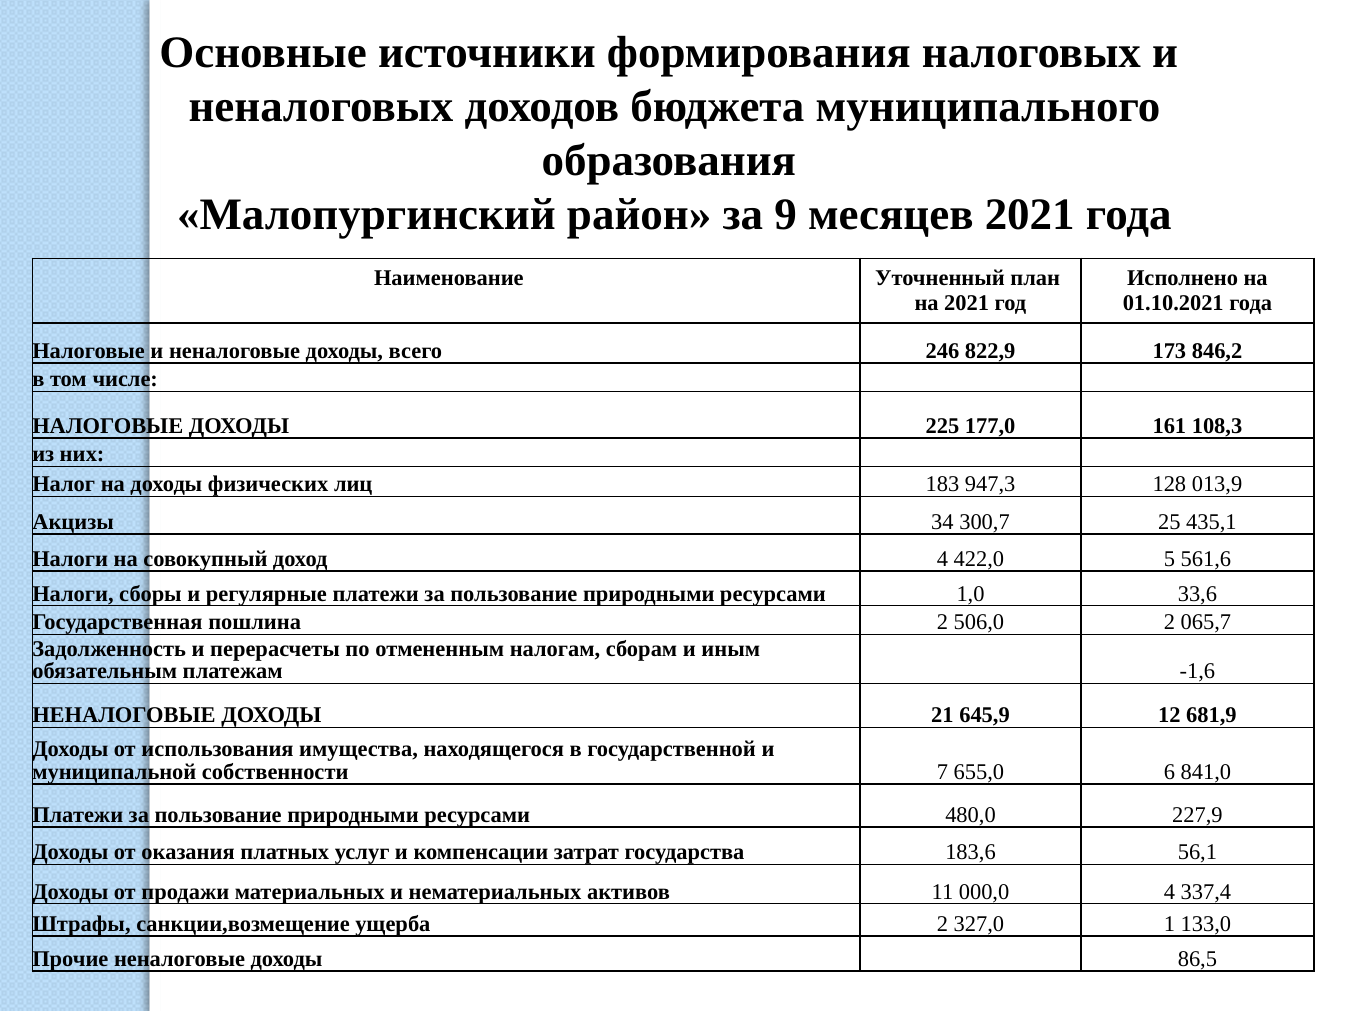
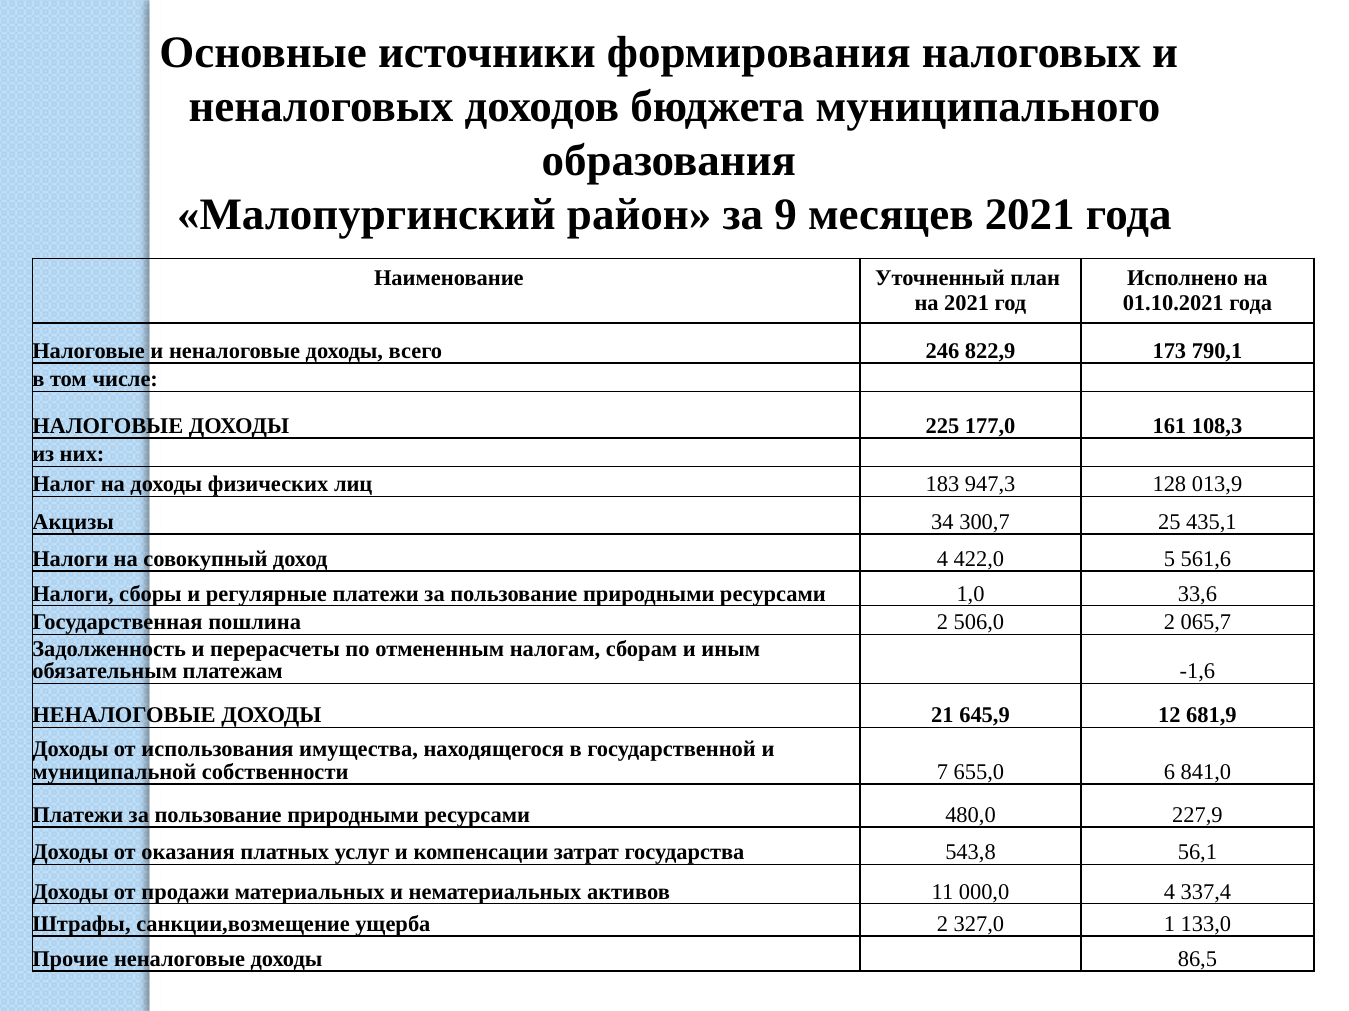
846,2: 846,2 -> 790,1 (1217, 351)
183,6: 183,6 -> 543,8 (971, 853)
